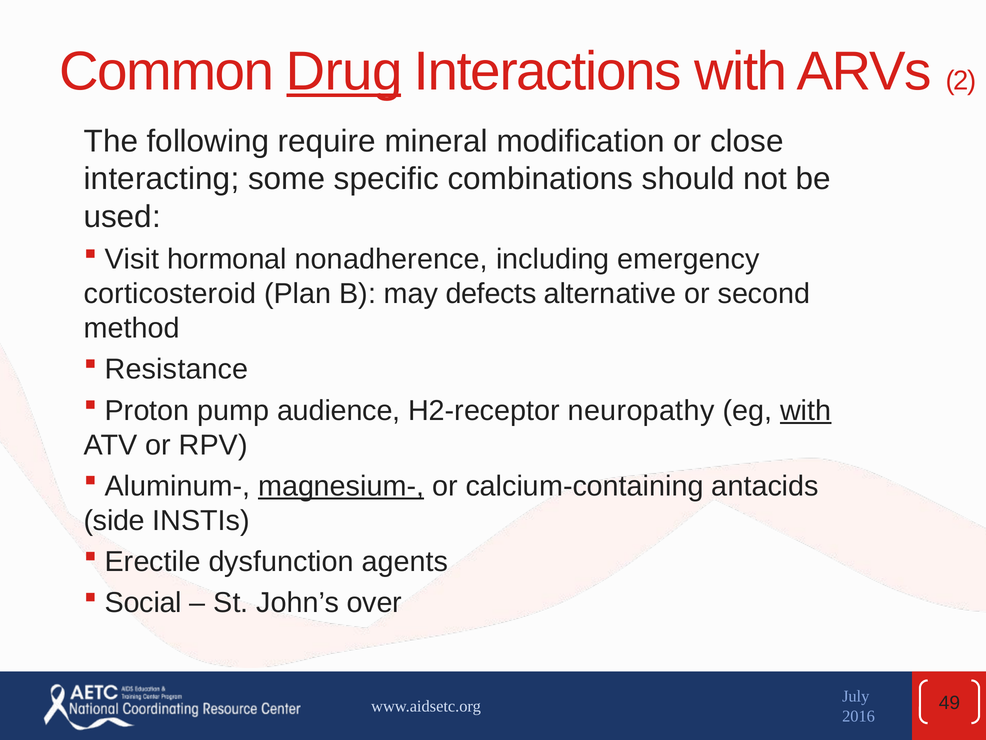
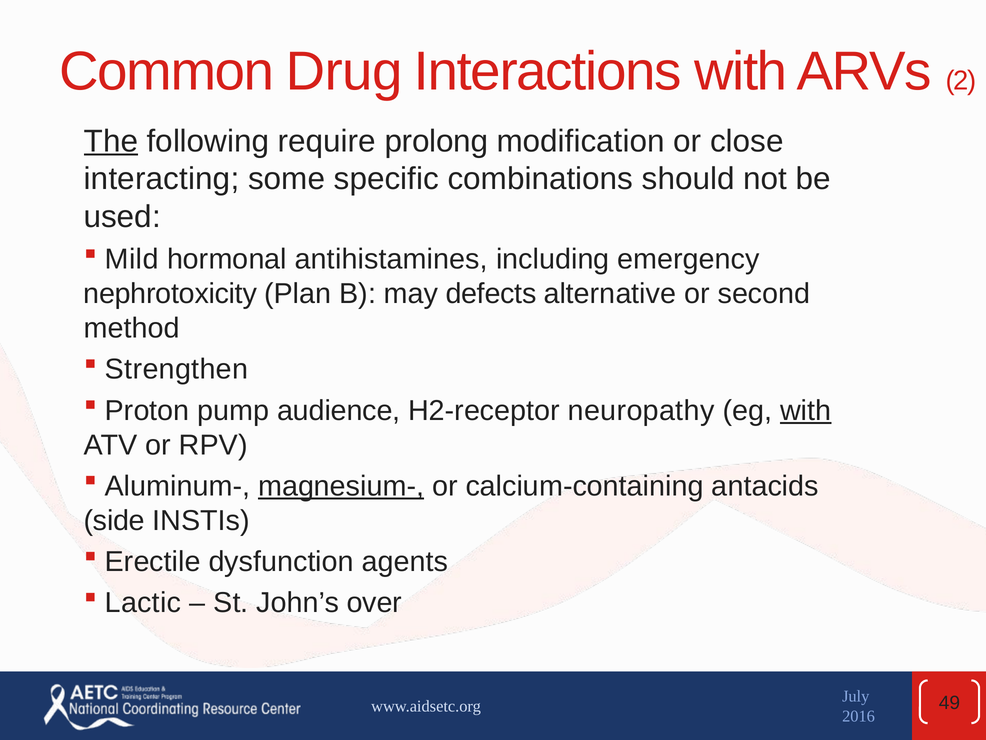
Drug underline: present -> none (344, 72)
The underline: none -> present (111, 141)
mineral: mineral -> prolong (436, 141)
Visit: Visit -> Mild (132, 259)
nonadherence: nonadherence -> antihistamines (391, 259)
corticosteroid: corticosteroid -> nephrotoxicity (170, 294)
Resistance: Resistance -> Strengthen (177, 369)
Social: Social -> Lactic (143, 602)
